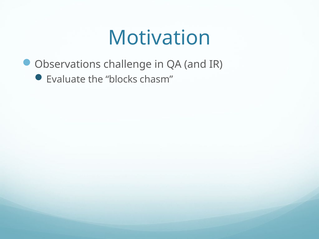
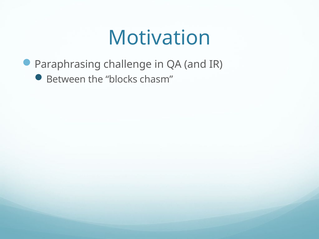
Observations: Observations -> Paraphrasing (68, 65)
Evaluate: Evaluate -> Between (66, 79)
